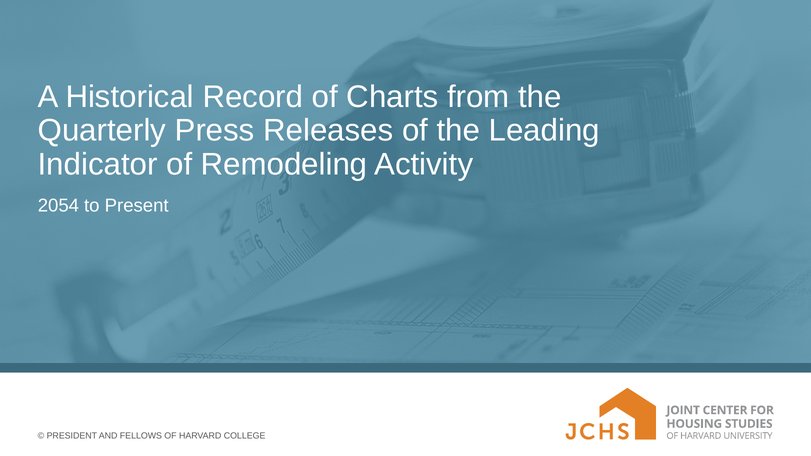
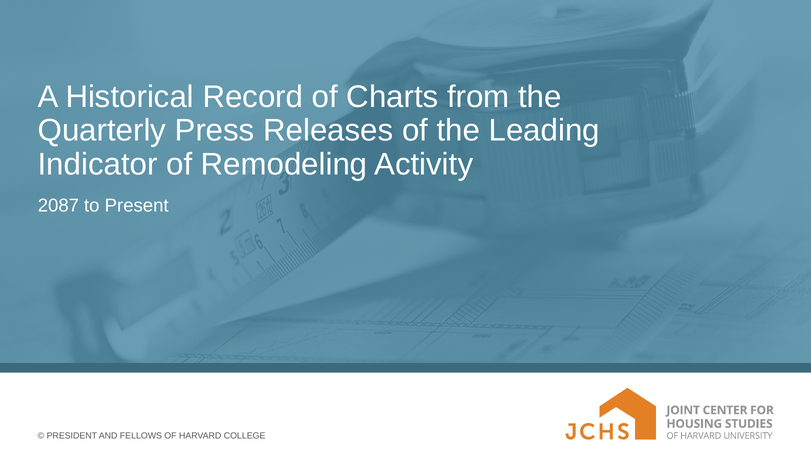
2054: 2054 -> 2087 (58, 206)
